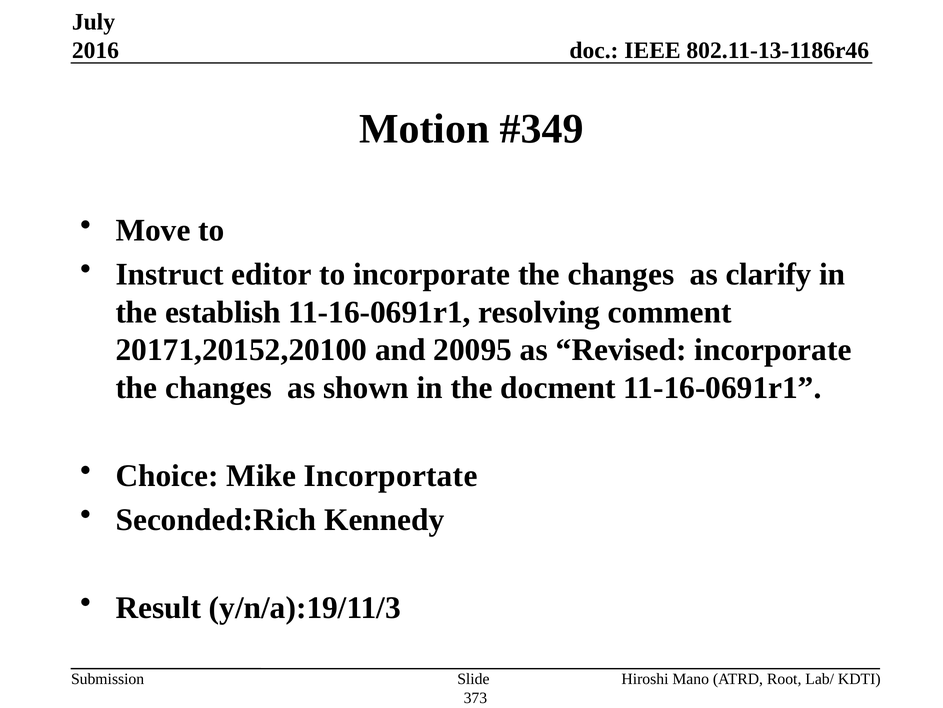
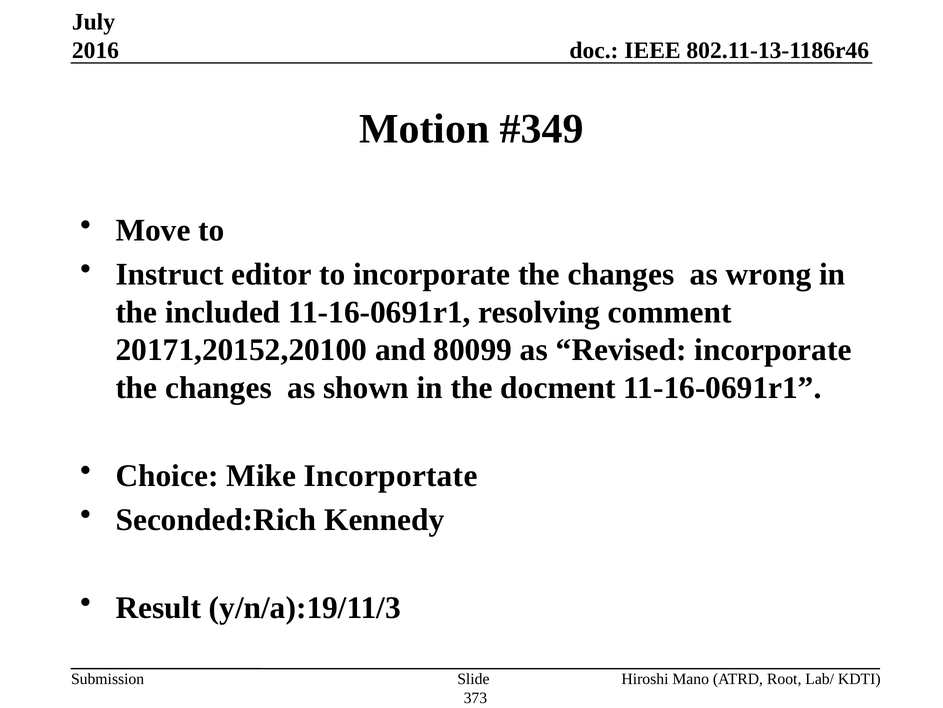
clarify: clarify -> wrong (768, 274)
establish: establish -> included (223, 312)
20095: 20095 -> 80099 (473, 350)
